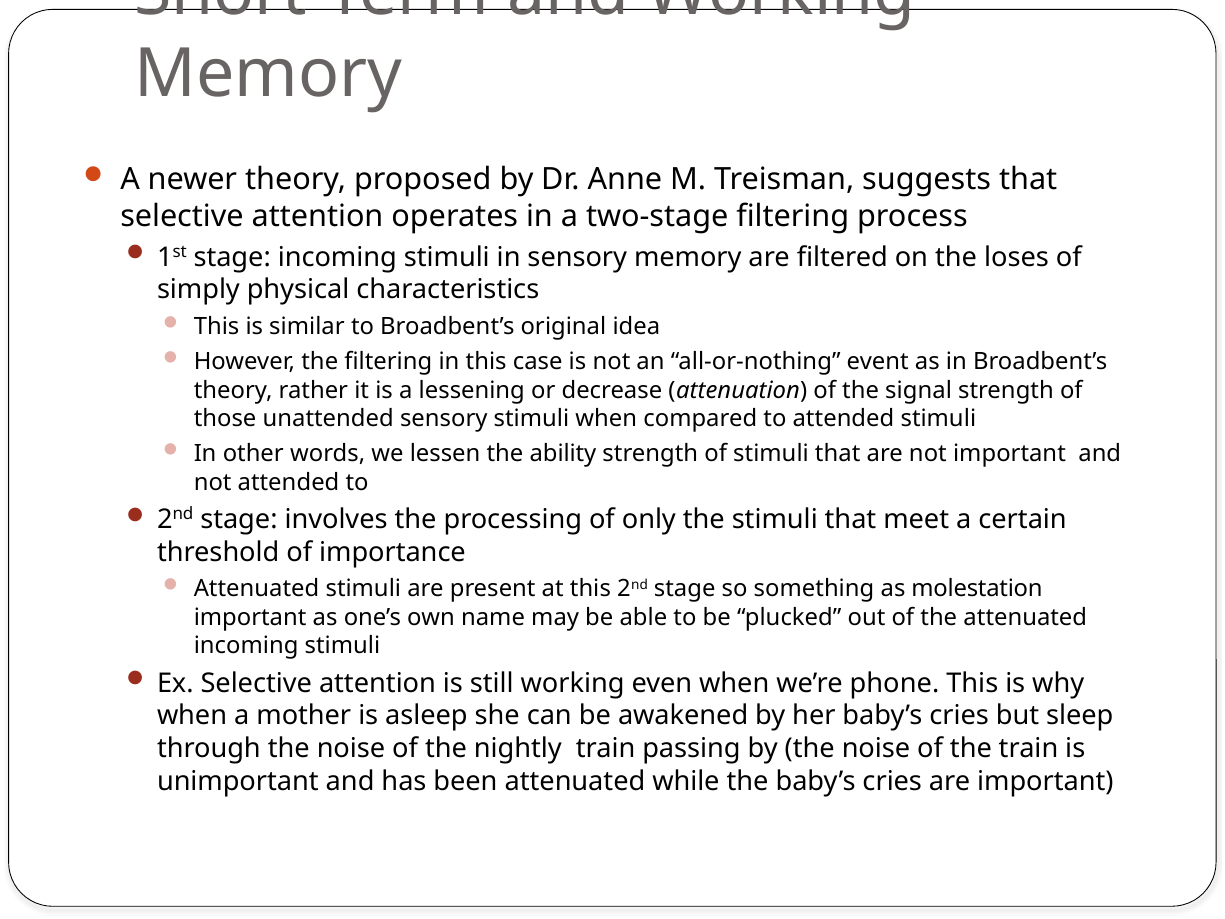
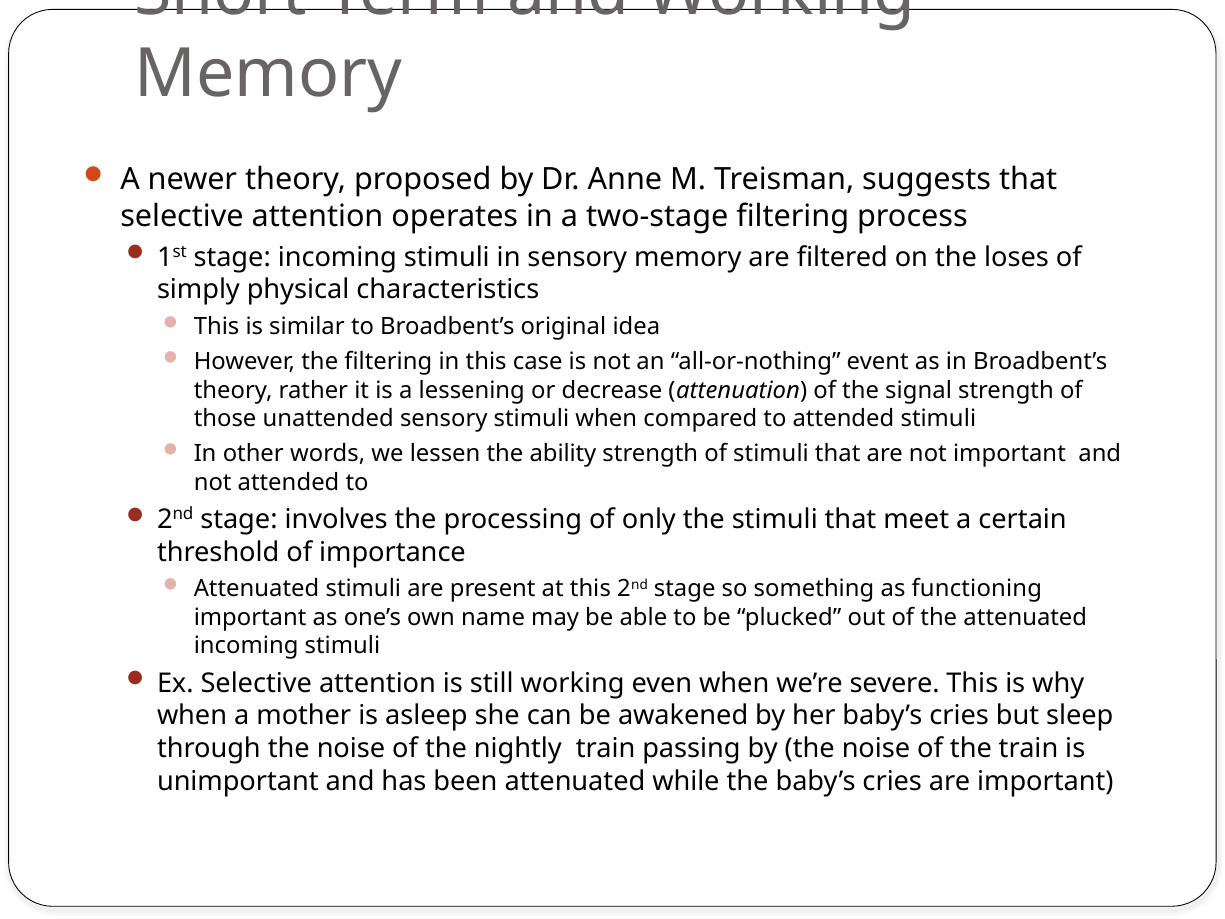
molestation: molestation -> functioning (977, 589)
phone: phone -> severe (895, 683)
